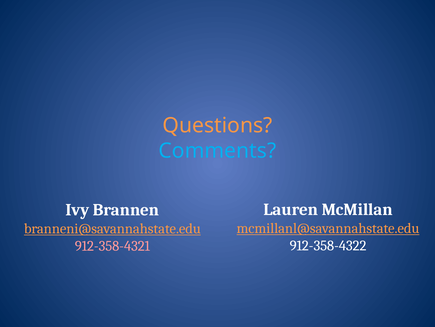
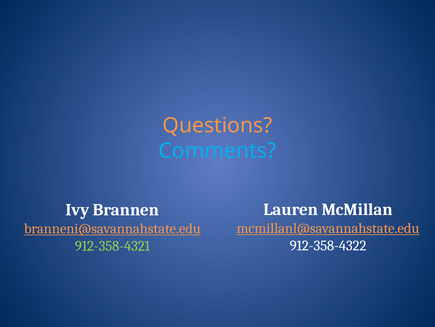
912-358-4321 colour: pink -> light green (112, 246)
